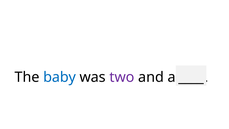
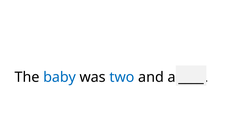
two colour: purple -> blue (122, 77)
